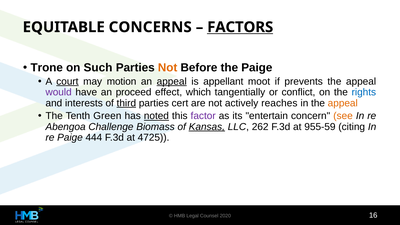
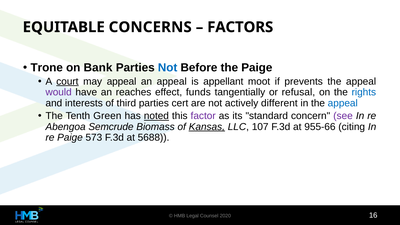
FACTORS underline: present -> none (240, 27)
Such: Such -> Bank (98, 68)
Not colour: orange -> blue (168, 68)
may motion: motion -> appeal (122, 81)
appeal underline: present -> none (172, 81)
proceed: proceed -> reaches (134, 92)
which: which -> funds (198, 92)
conflict: conflict -> refusal (298, 92)
third underline: present -> none (126, 103)
reaches: reaches -> different (279, 103)
appeal colour: orange -> blue (343, 103)
entertain: entertain -> standard (267, 116)
see colour: orange -> purple (343, 116)
Challenge: Challenge -> Semcrude (111, 127)
262: 262 -> 107 (260, 127)
955-59: 955-59 -> 955-66 (320, 127)
444: 444 -> 573 (94, 137)
4725: 4725 -> 5688 (154, 137)
